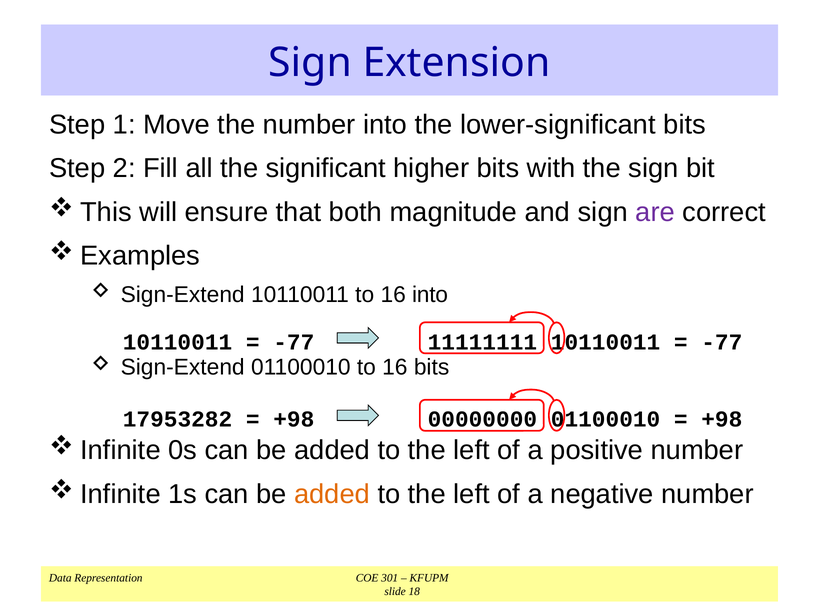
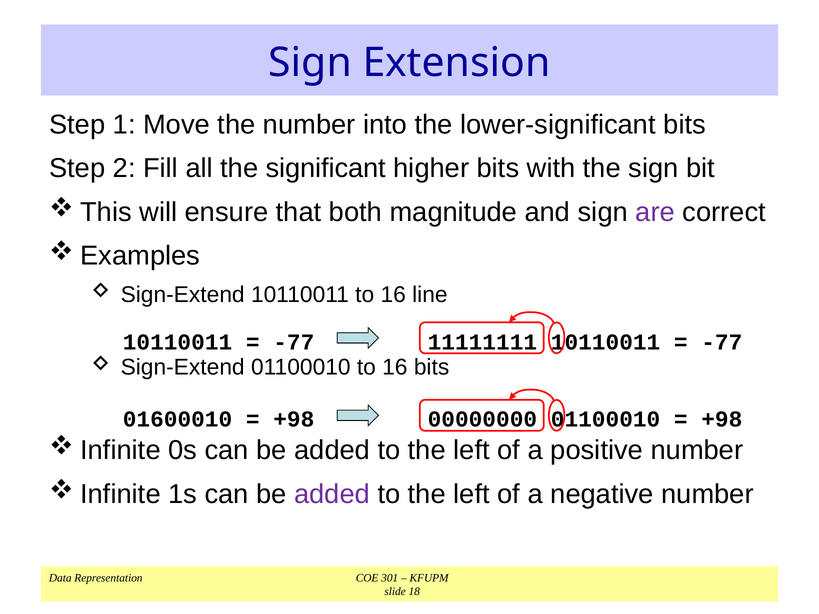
16 into: into -> line (430, 295)
17953282: 17953282 -> 01600010 (178, 420)
added colour: orange -> purple (332, 494)
